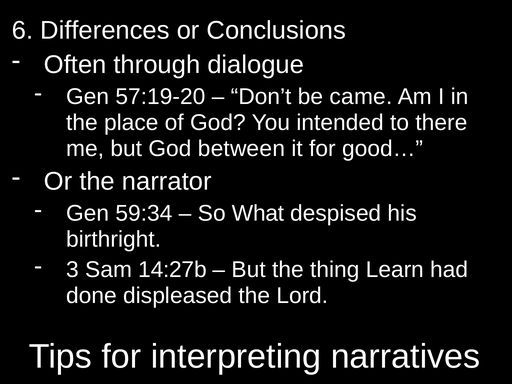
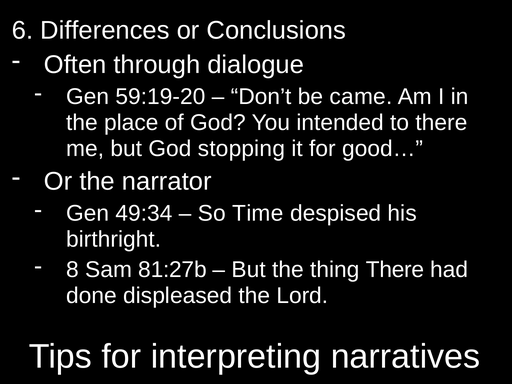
57:19-20: 57:19-20 -> 59:19-20 (161, 97)
between: between -> stopping (241, 149)
59:34: 59:34 -> 49:34 (144, 213)
What: What -> Time (258, 213)
3: 3 -> 8 (73, 270)
14:27b: 14:27b -> 81:27b (172, 270)
thing Learn: Learn -> There (395, 270)
